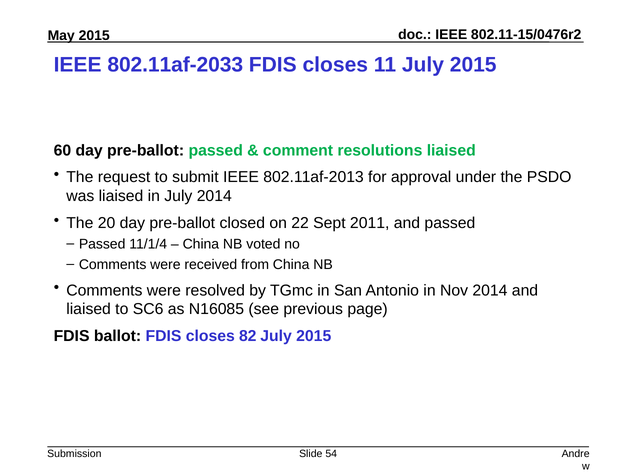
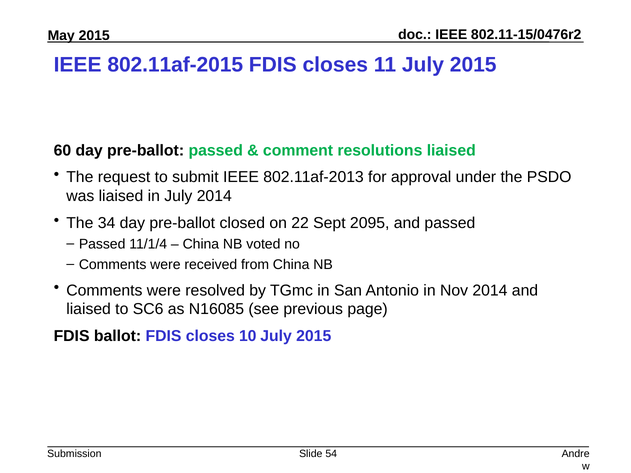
802.11af-2033: 802.11af-2033 -> 802.11af-2015 (175, 65)
20: 20 -> 34 (107, 223)
2011: 2011 -> 2095 (370, 223)
82: 82 -> 10 (248, 336)
